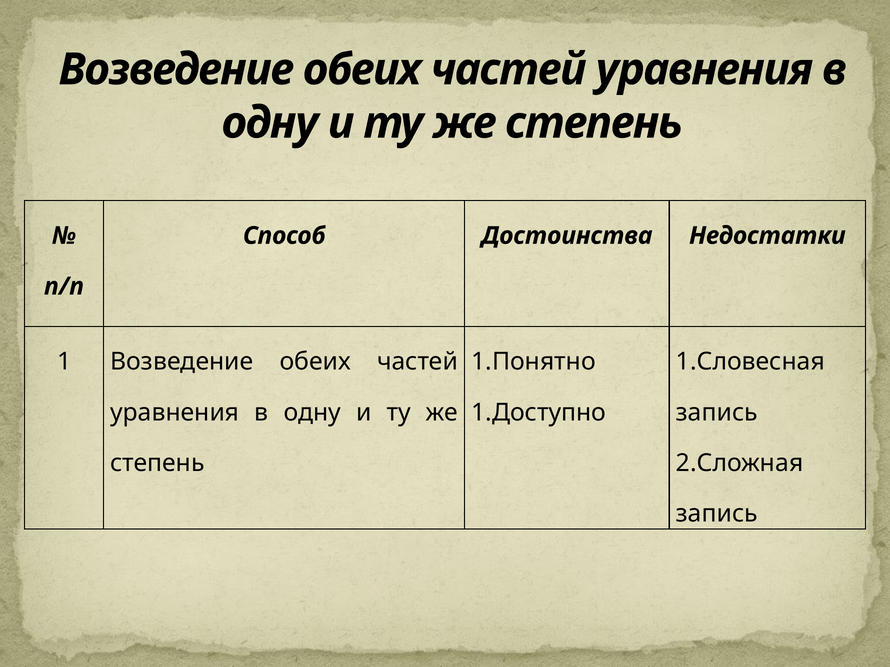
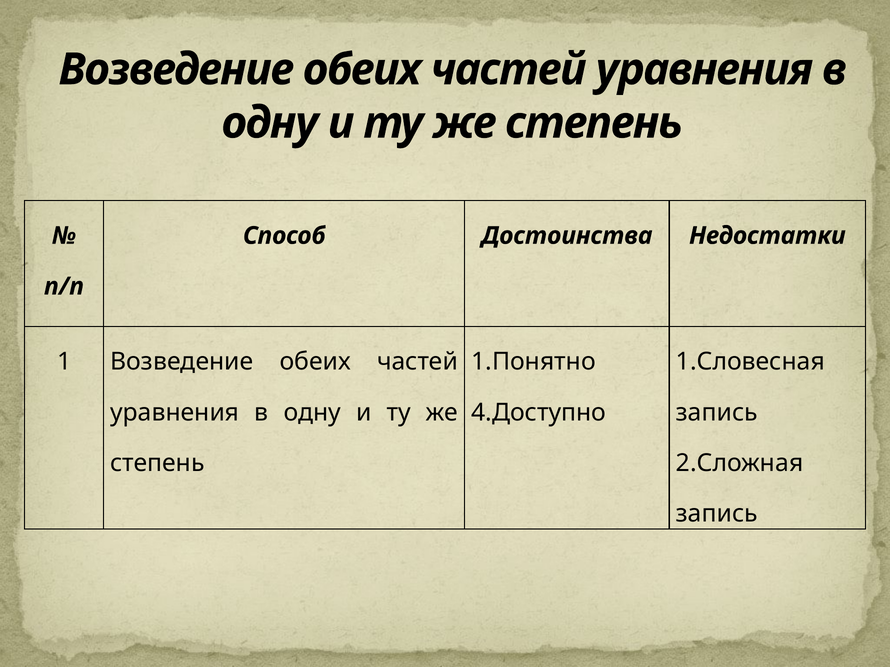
1.Доступно: 1.Доступно -> 4.Доступно (539, 413)
